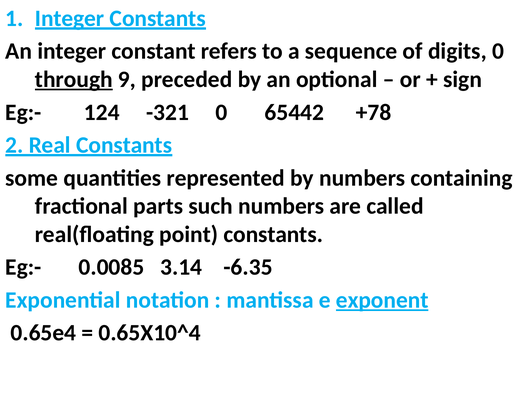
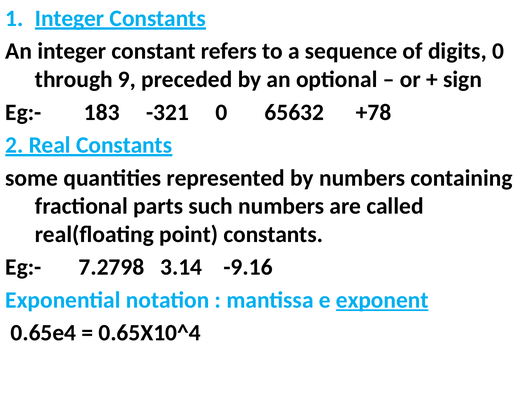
through underline: present -> none (74, 79)
124: 124 -> 183 (102, 112)
65442: 65442 -> 65632 (294, 112)
0.0085: 0.0085 -> 7.2798 (111, 267)
-6.35: -6.35 -> -9.16 (248, 267)
